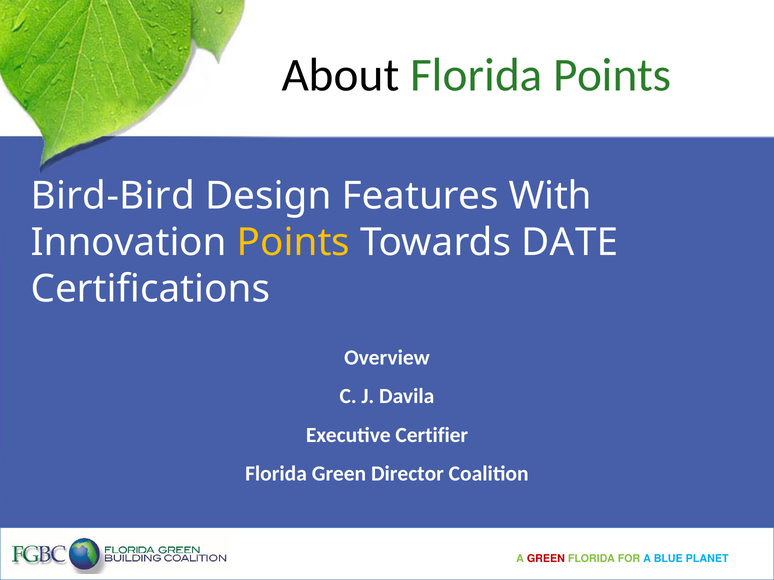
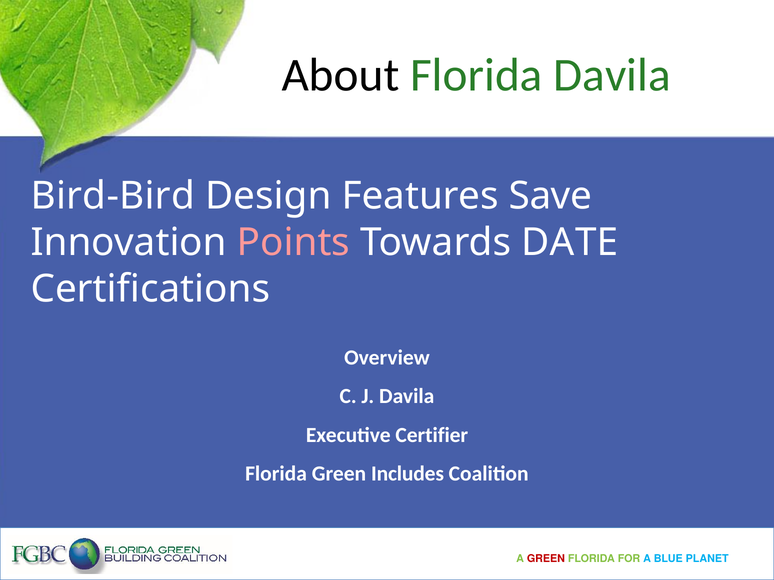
Florida Points: Points -> Davila (612, 75)
With: With -> Save (550, 196)
Points colour: yellow -> pink (293, 243)
Director: Director -> Includes (408, 474)
